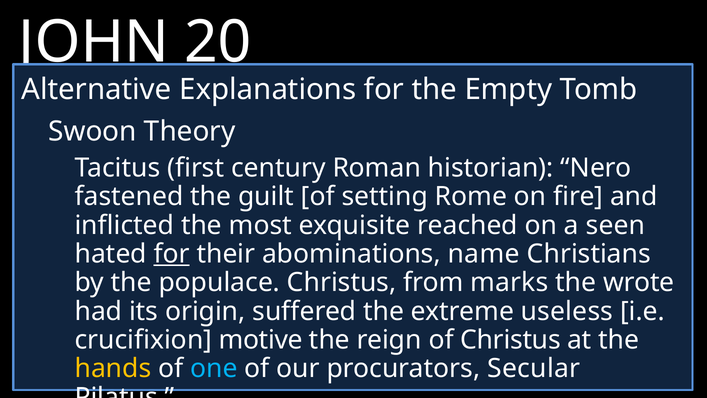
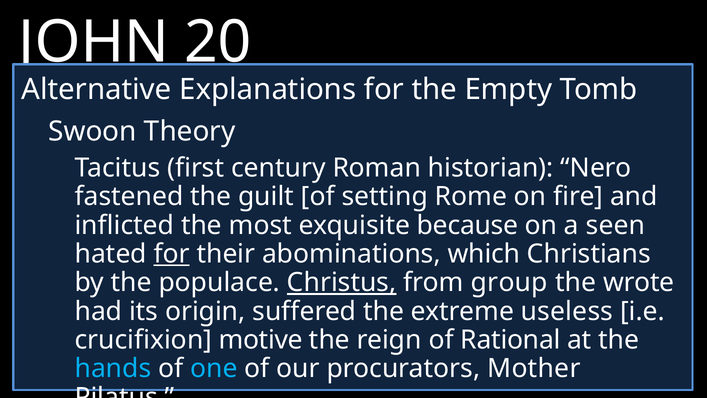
reached: reached -> because (468, 225)
name: name -> which (484, 254)
Christus underline: none -> present (342, 282)
marks: marks -> group (509, 282)
of Christus: Christus -> Rational (511, 340)
hands colour: yellow -> light blue (113, 368)
Secular: Secular -> Mother (534, 368)
